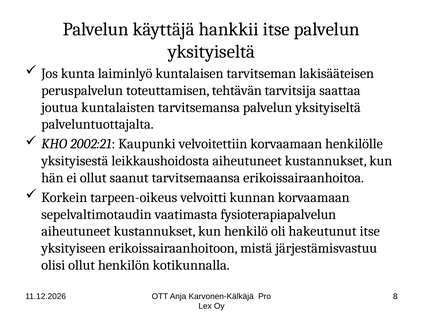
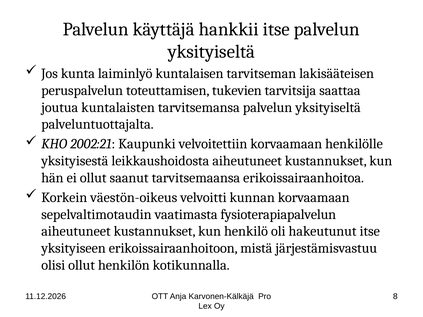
tehtävän: tehtävän -> tukevien (237, 91)
tarpeen-oikeus: tarpeen-oikeus -> väestön-oikeus (134, 198)
